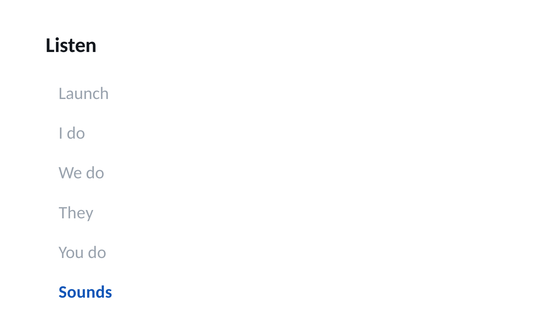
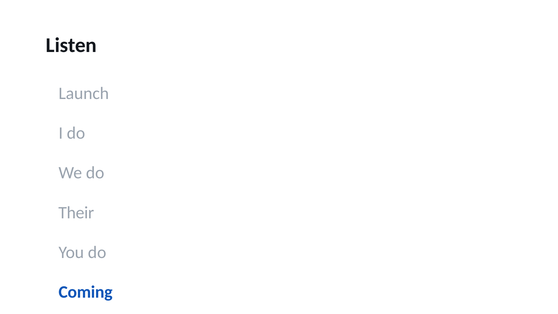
They: They -> Their (76, 213)
Sounds: Sounds -> Coming (86, 292)
